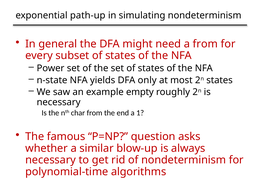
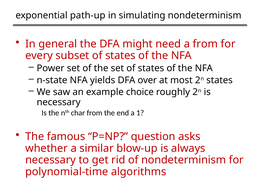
only: only -> over (147, 80)
empty: empty -> choice (140, 92)
